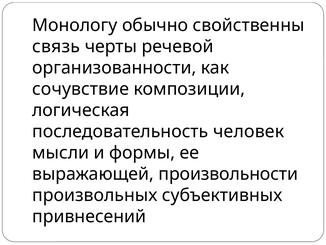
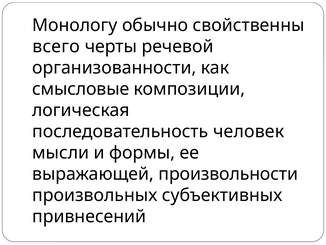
связь: связь -> всего (56, 46)
сочувствие: сочувствие -> смысловые (81, 89)
